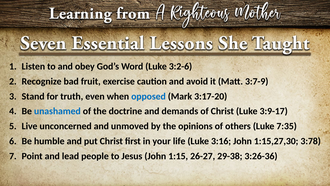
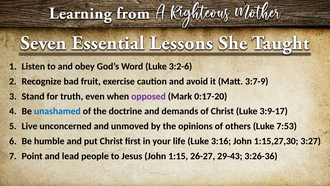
opposed colour: blue -> purple (149, 96)
3:17-20: 3:17-20 -> 0:17-20 (211, 96)
7:35: 7:35 -> 7:53 (287, 126)
3:78: 3:78 -> 3:27 (311, 141)
29-38: 29-38 -> 29-43 (230, 156)
